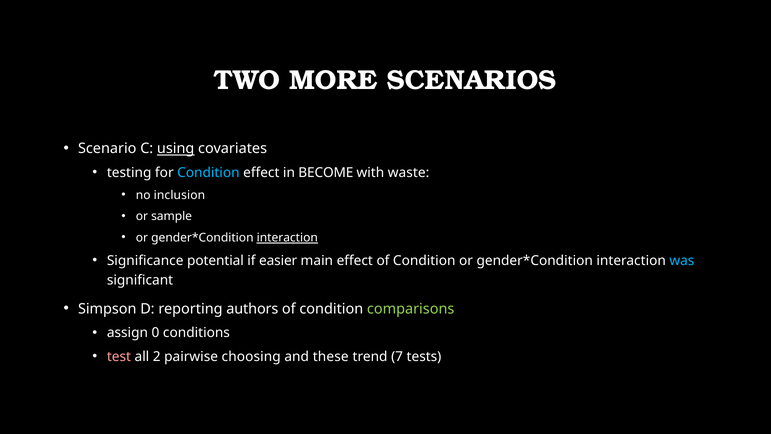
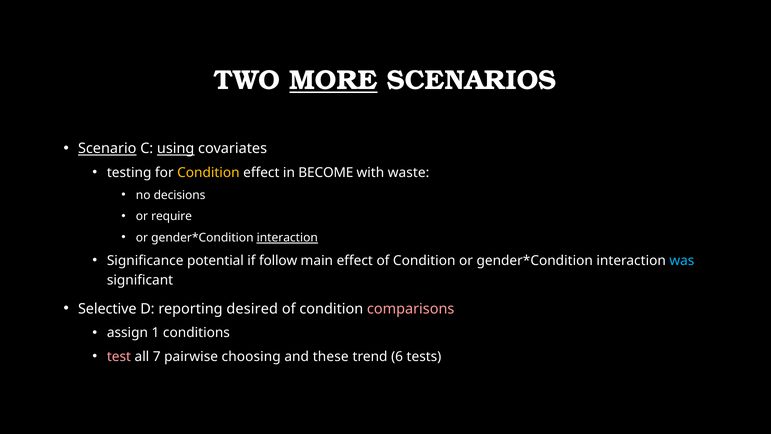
MORE underline: none -> present (333, 80)
Scenario underline: none -> present (107, 149)
Condition colour: light blue -> yellow (208, 173)
inclusion: inclusion -> decisions (180, 195)
sample: sample -> require (172, 216)
easier: easier -> follow (278, 260)
Simpson: Simpson -> Selective (107, 309)
authors: authors -> desired (252, 309)
comparisons colour: light green -> pink (411, 309)
0: 0 -> 1 (156, 333)
2: 2 -> 7 (157, 356)
7: 7 -> 6 (397, 356)
